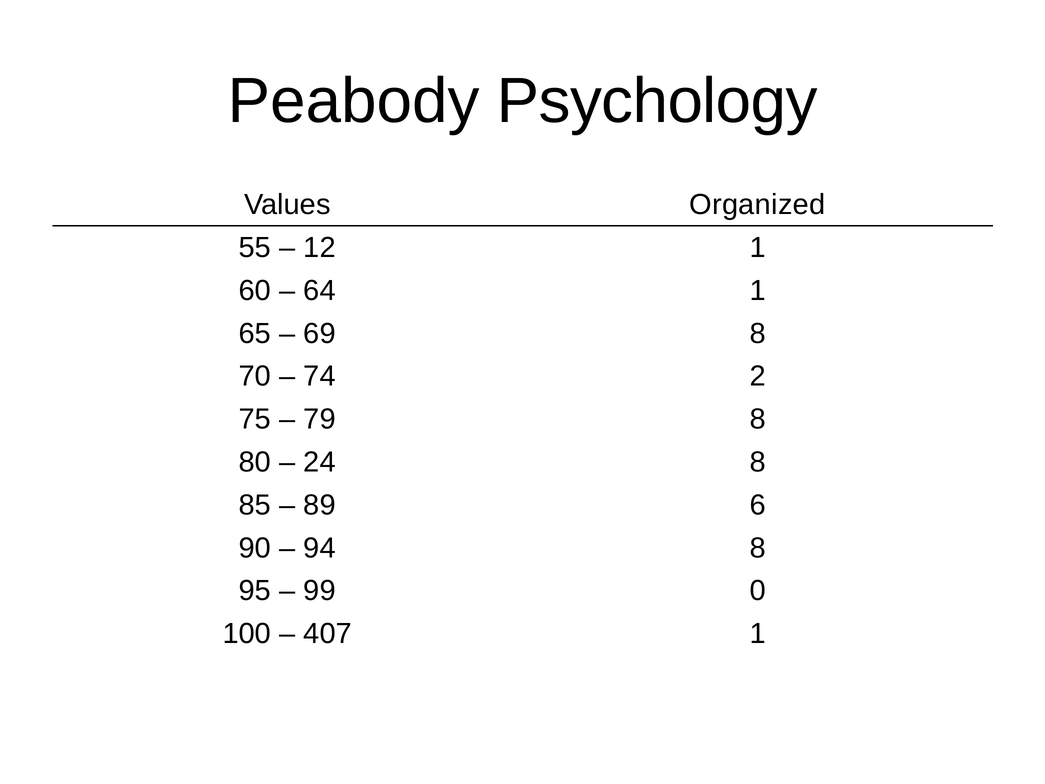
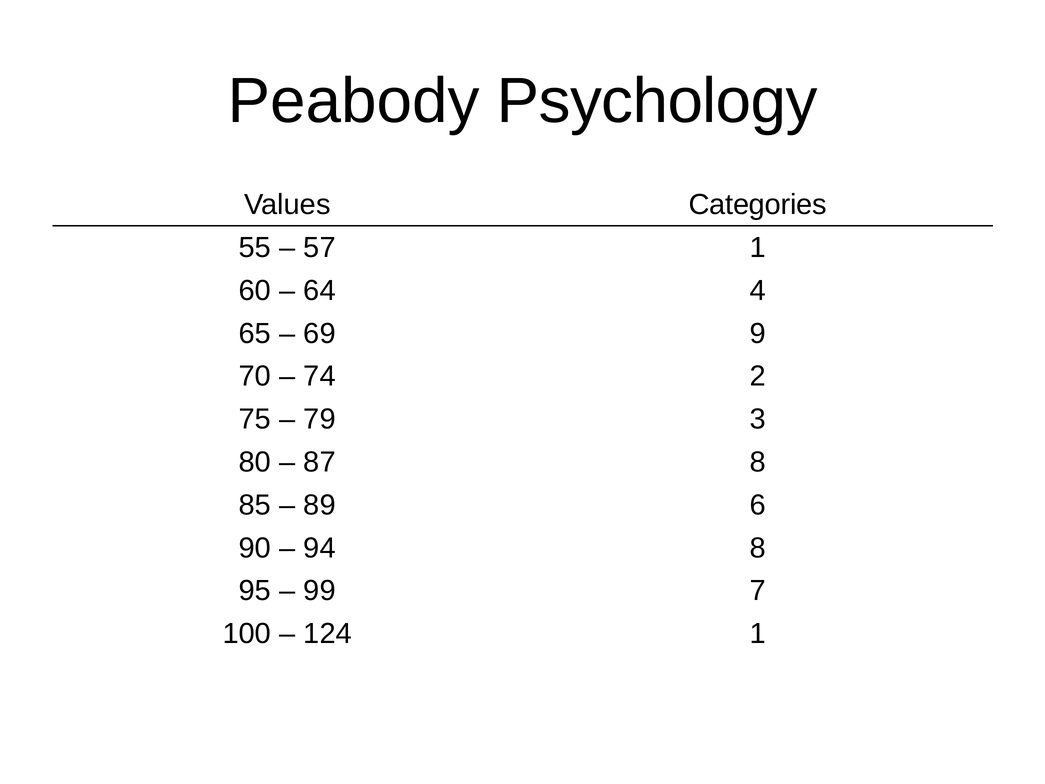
Organized: Organized -> Categories (758, 205)
12: 12 -> 57 (320, 248)
64 1: 1 -> 4 (758, 291)
69 8: 8 -> 9 (758, 333)
79 8: 8 -> 3 (758, 419)
24: 24 -> 87 (320, 462)
0: 0 -> 7 (758, 591)
407: 407 -> 124 (328, 634)
